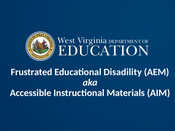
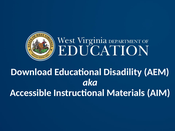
Frustrated: Frustrated -> Download (32, 72)
